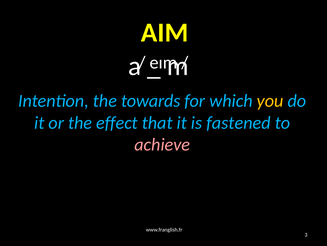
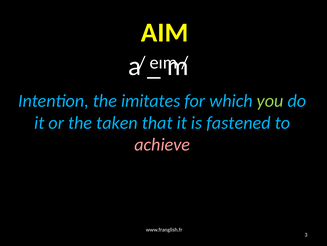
towards: towards -> imitates (151, 101)
you colour: yellow -> light green (270, 101)
effect: effect -> taken (117, 122)
